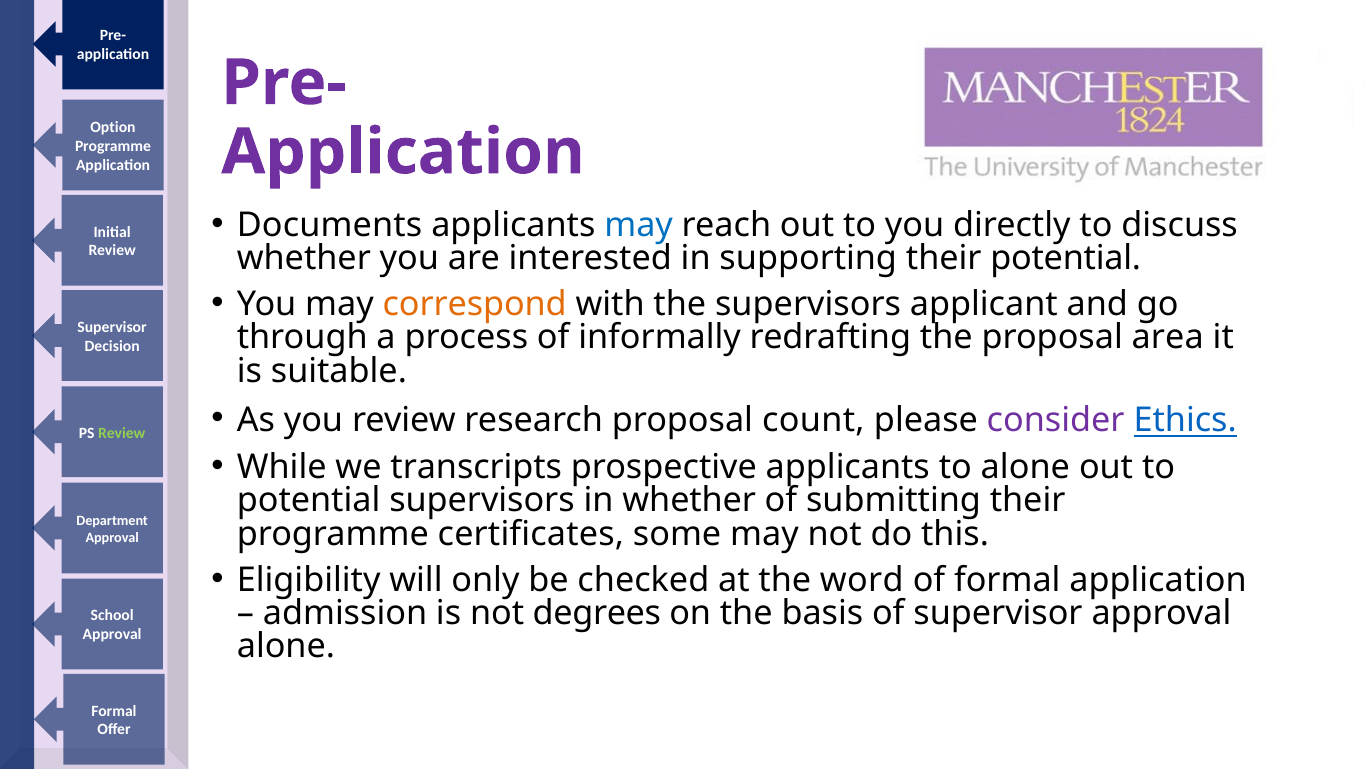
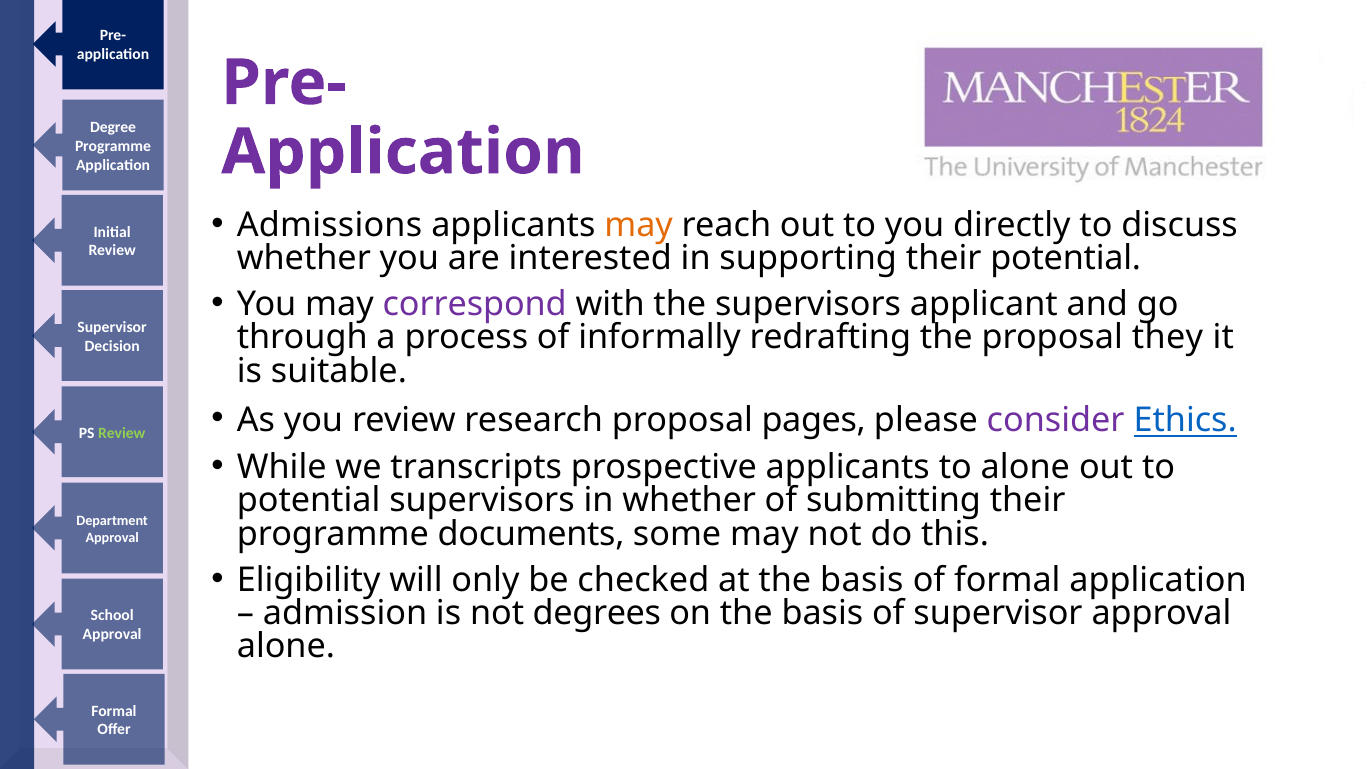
Option: Option -> Degree (113, 127)
Documents: Documents -> Admissions (330, 225)
may colour: blue -> orange (639, 225)
correspond colour: orange -> purple (475, 304)
area: area -> they (1168, 338)
count: count -> pages (814, 420)
certificates: certificates -> documents (531, 534)
at the word: word -> basis (862, 580)
